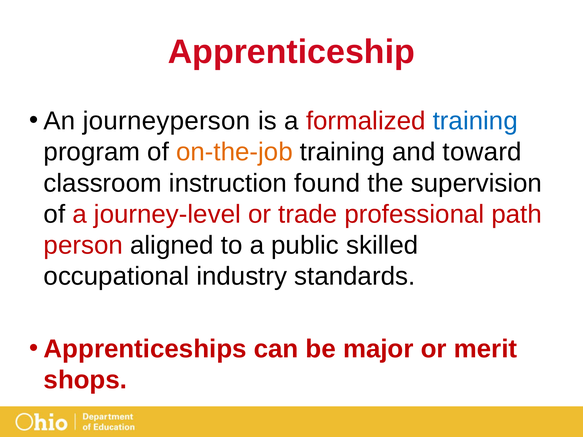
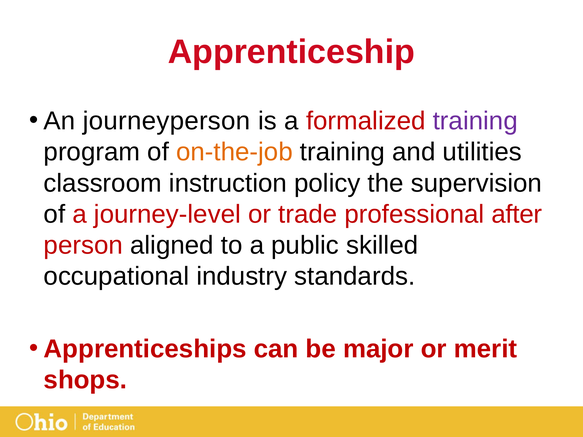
training colour: blue -> purple (475, 121)
toward: toward -> utilities (482, 152)
found: found -> policy (327, 183)
path: path -> after (517, 214)
